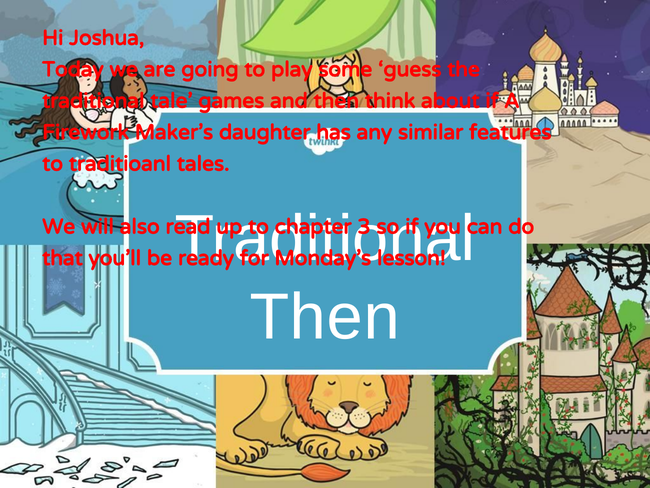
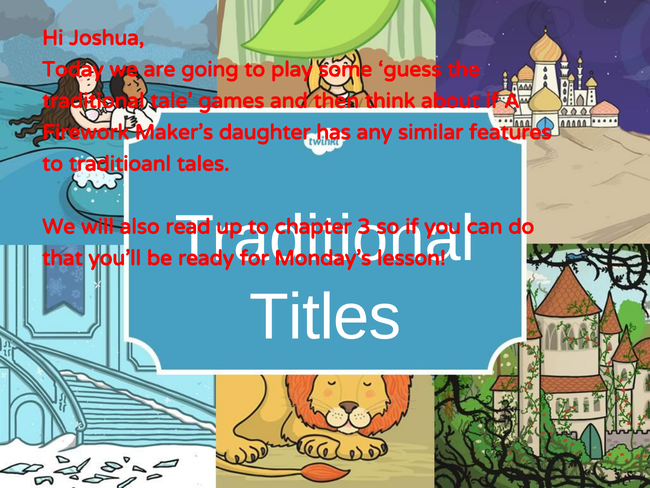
Then: Then -> Titles (325, 317)
